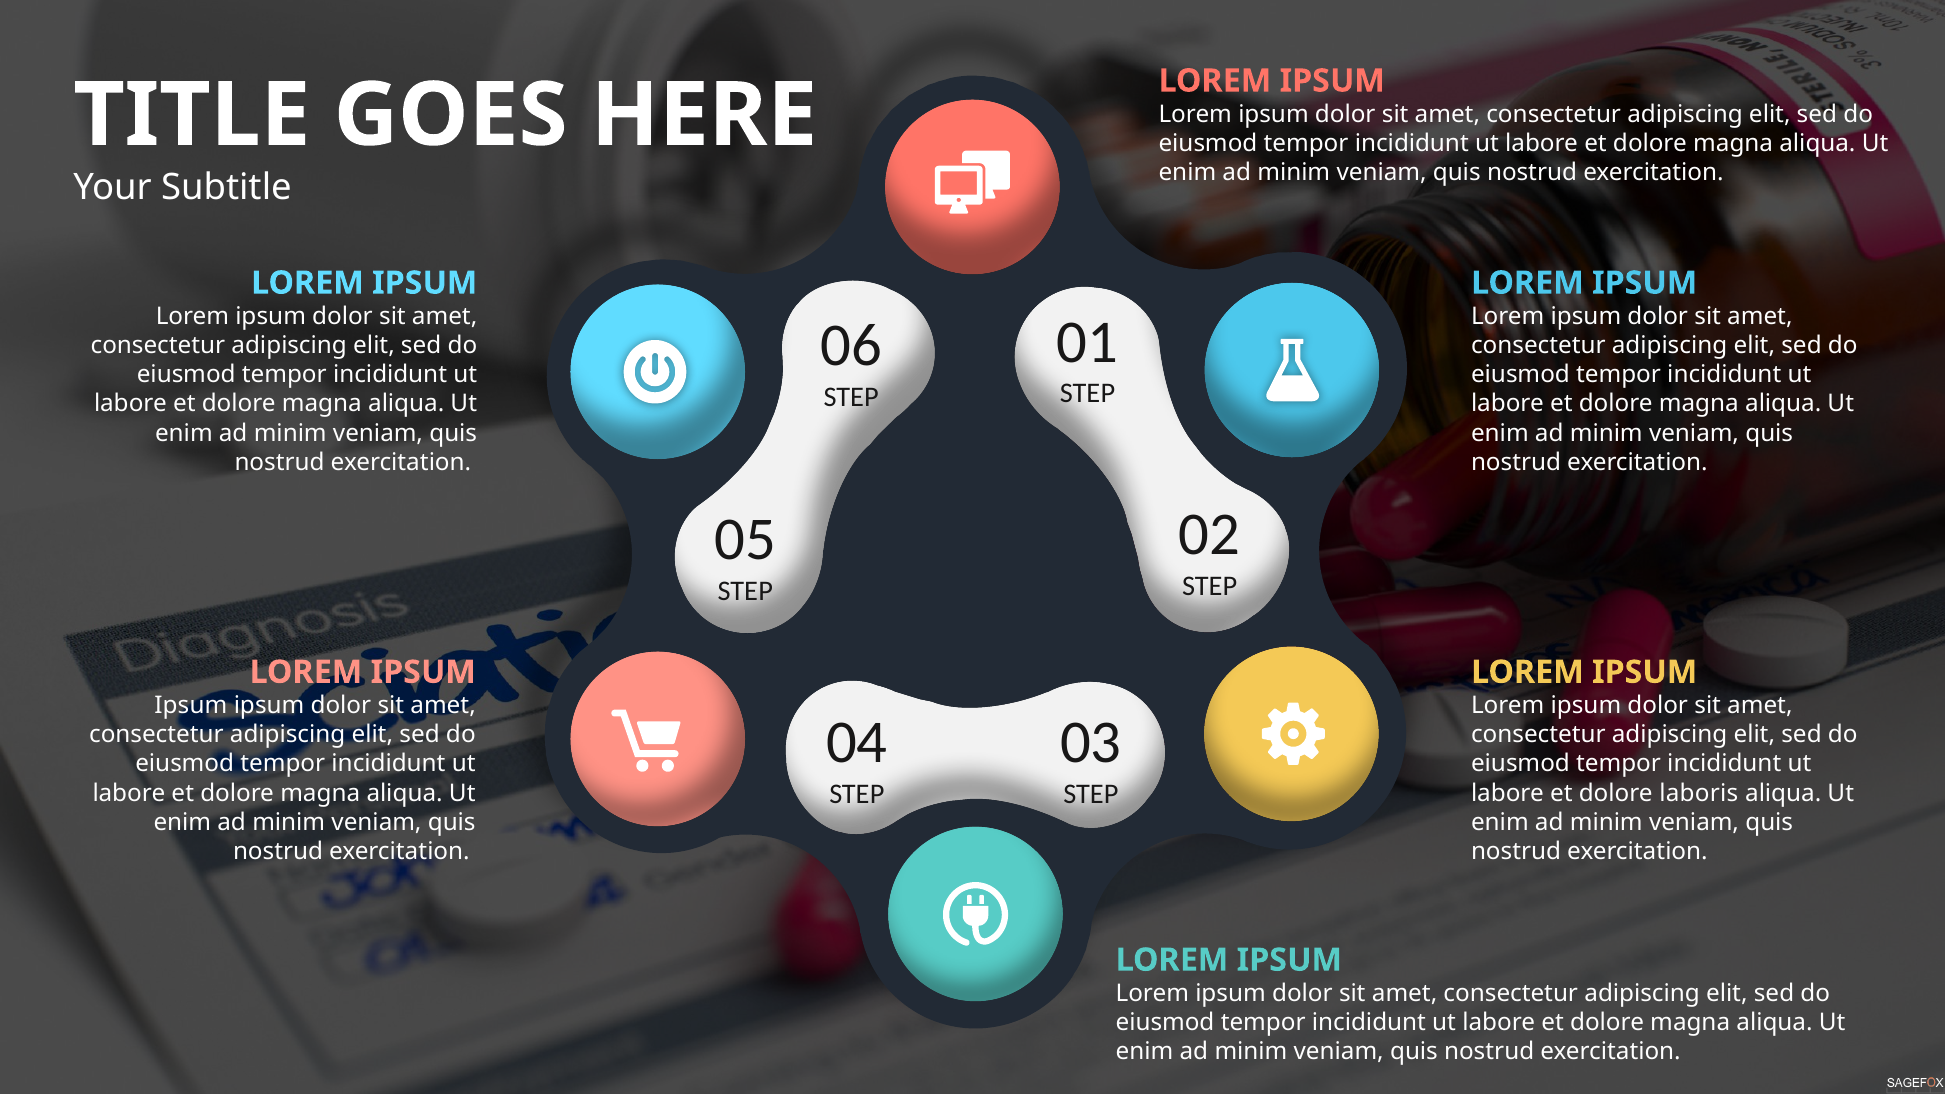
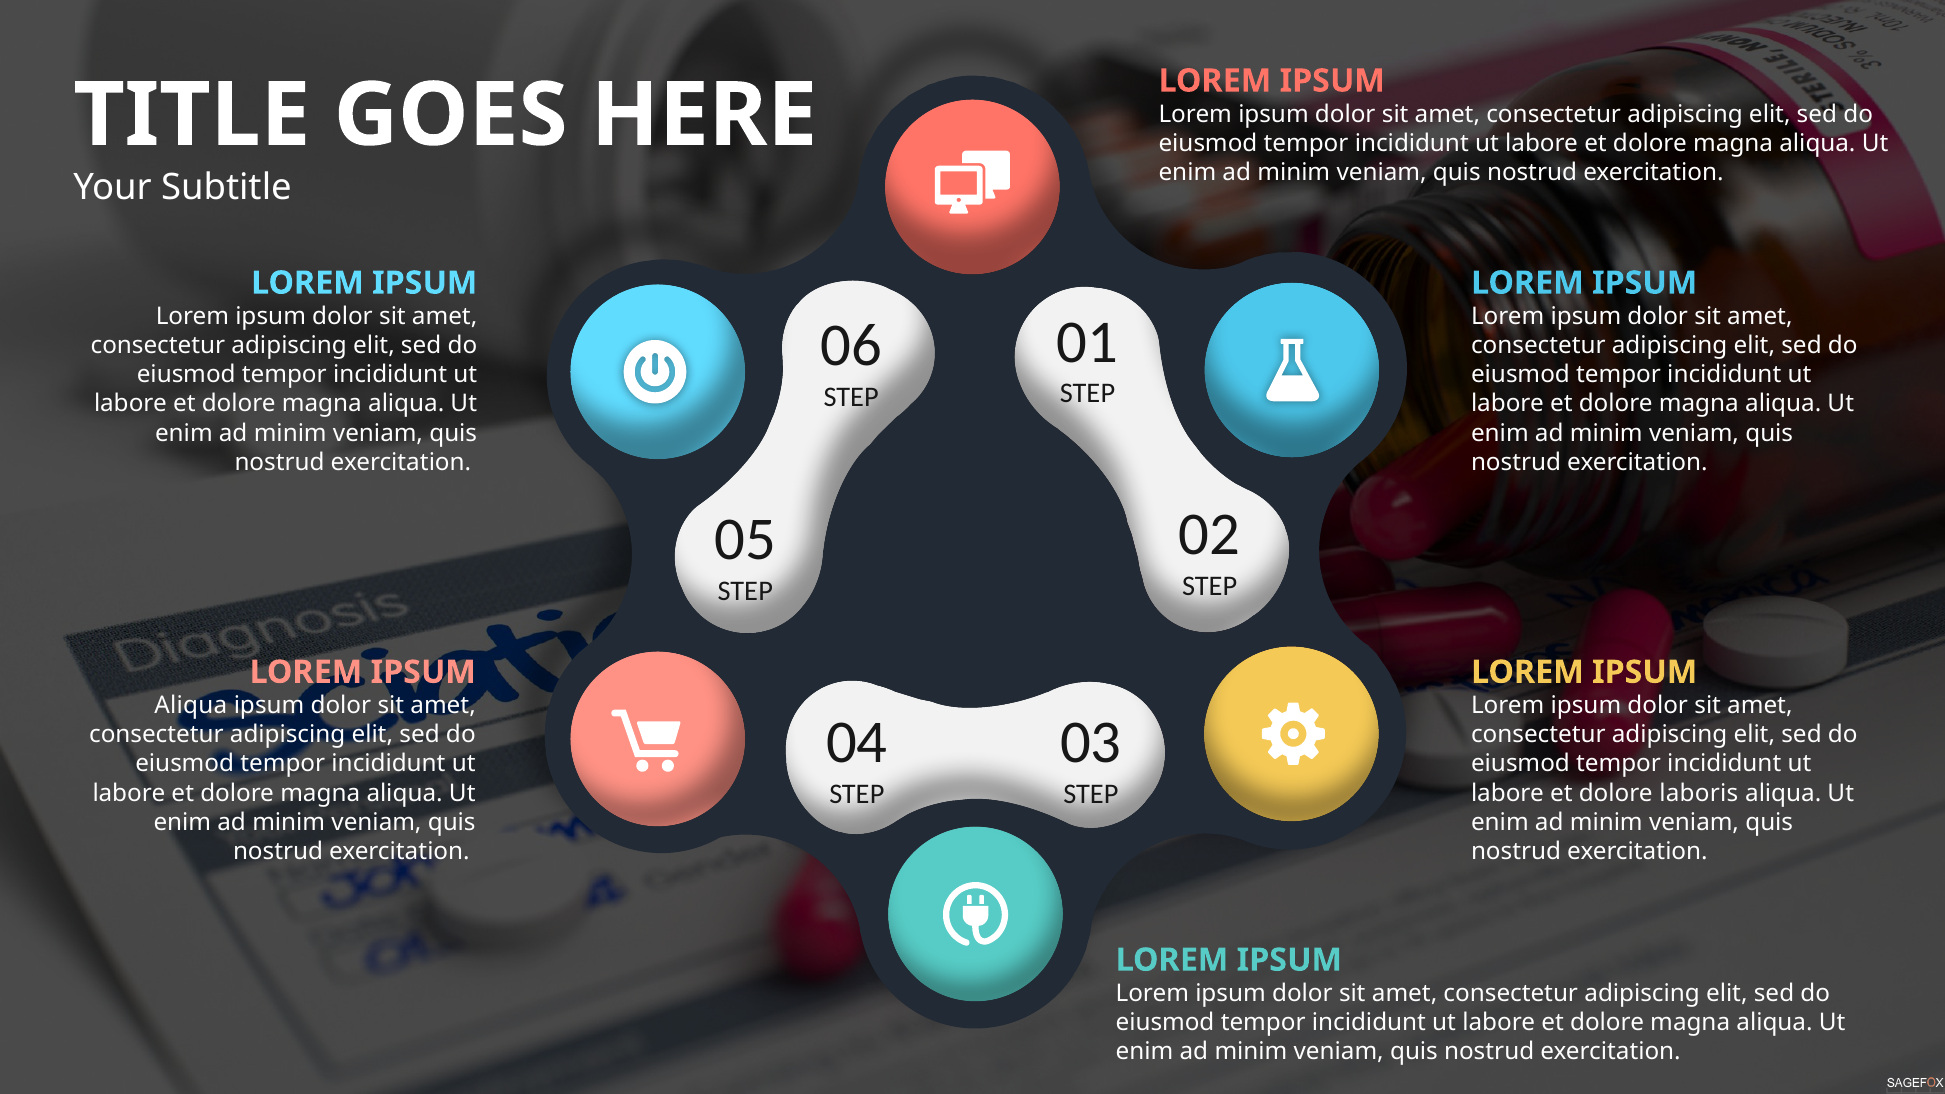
Ipsum: Ipsum -> Aliqua (191, 706)
